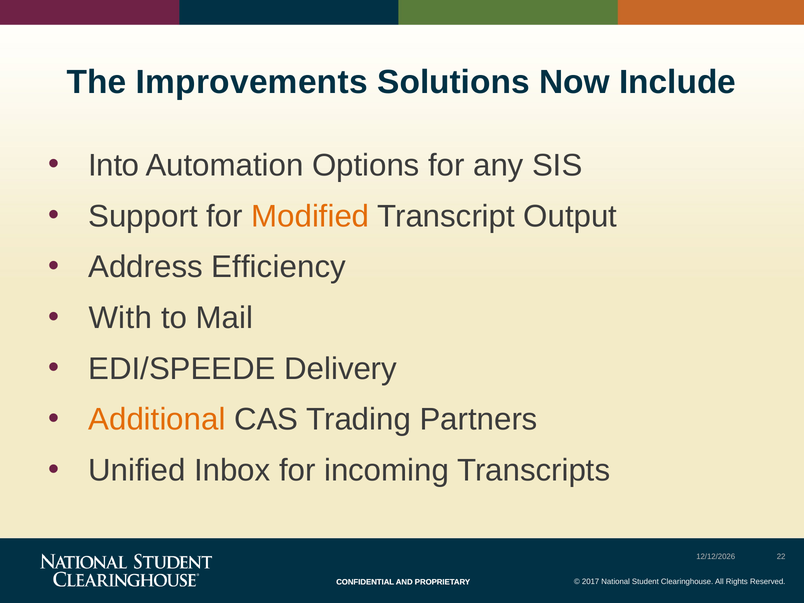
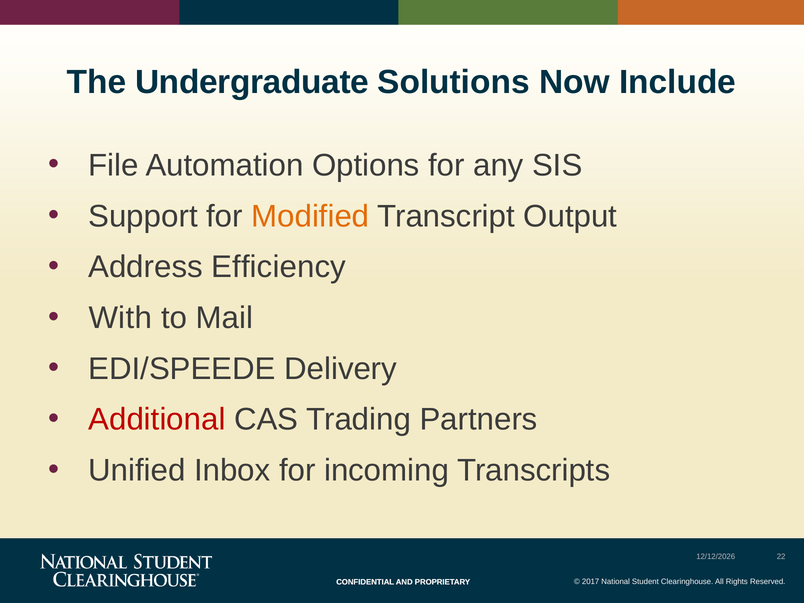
Improvements: Improvements -> Undergraduate (252, 82)
Into: Into -> File (114, 165)
Additional colour: orange -> red (157, 420)
